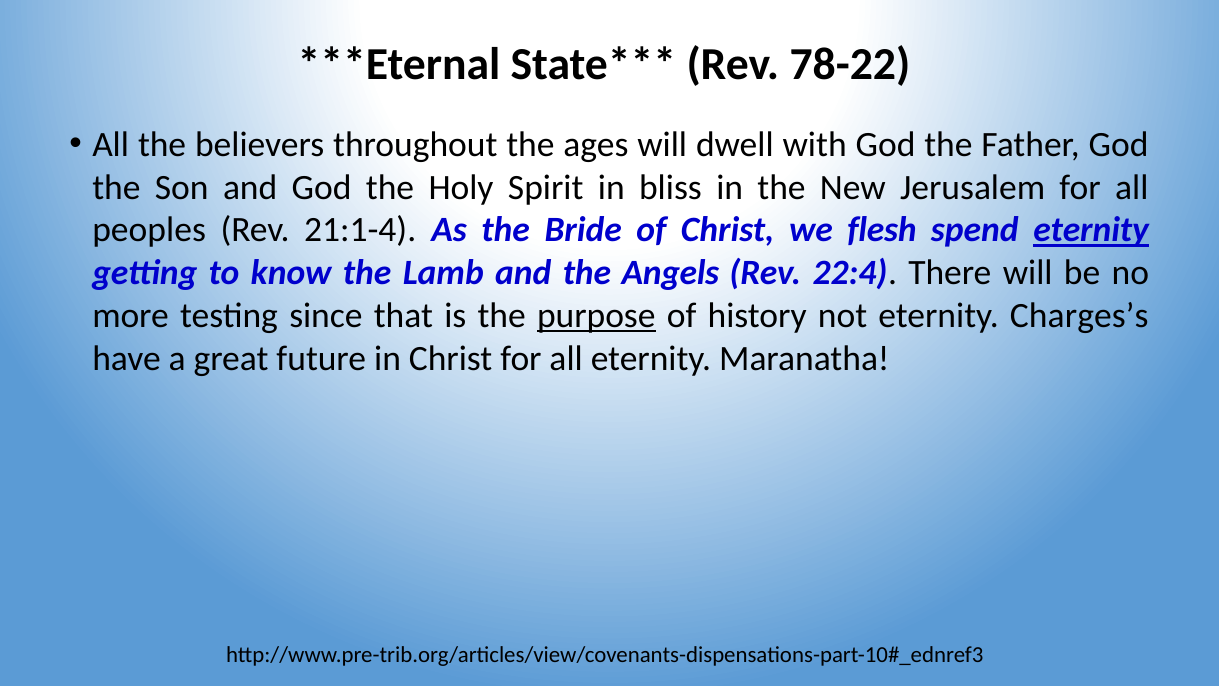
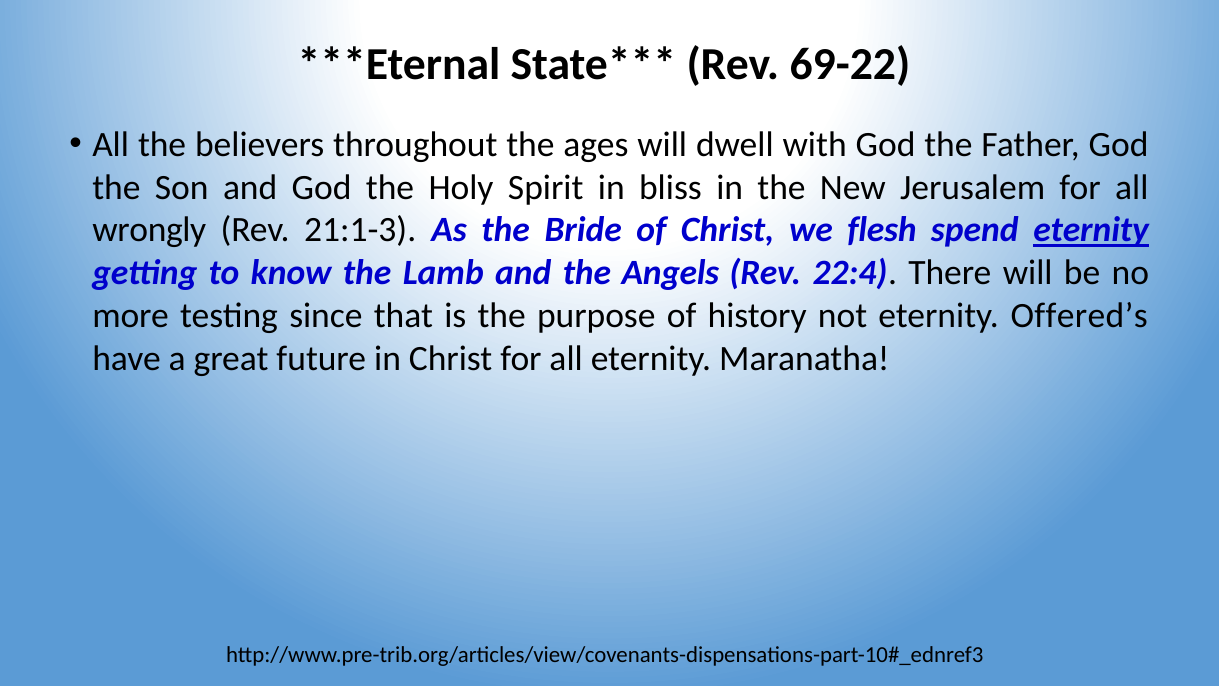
78-22: 78-22 -> 69-22 (850, 64)
peoples: peoples -> wrongly (149, 230)
21:1-4: 21:1-4 -> 21:1-3 (360, 230)
purpose underline: present -> none (596, 315)
Charges’s: Charges’s -> Offered’s (1079, 315)
